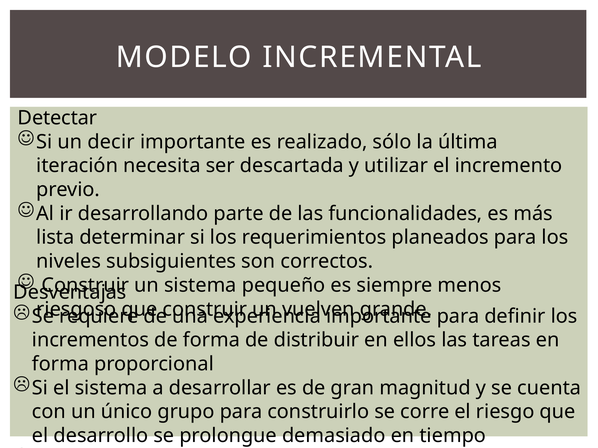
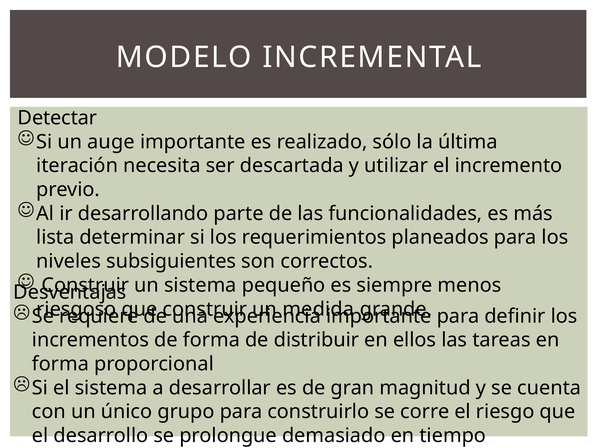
decir: decir -> auge (111, 142)
vuelven: vuelven -> medida (318, 309)
